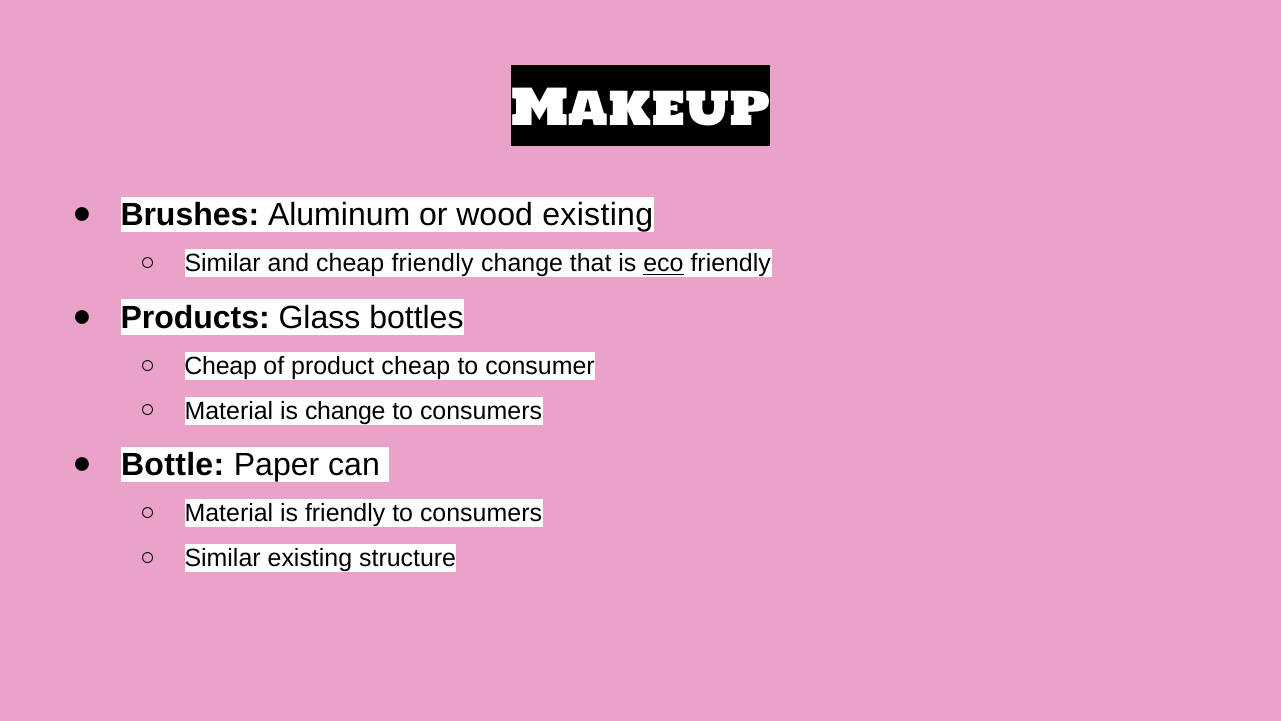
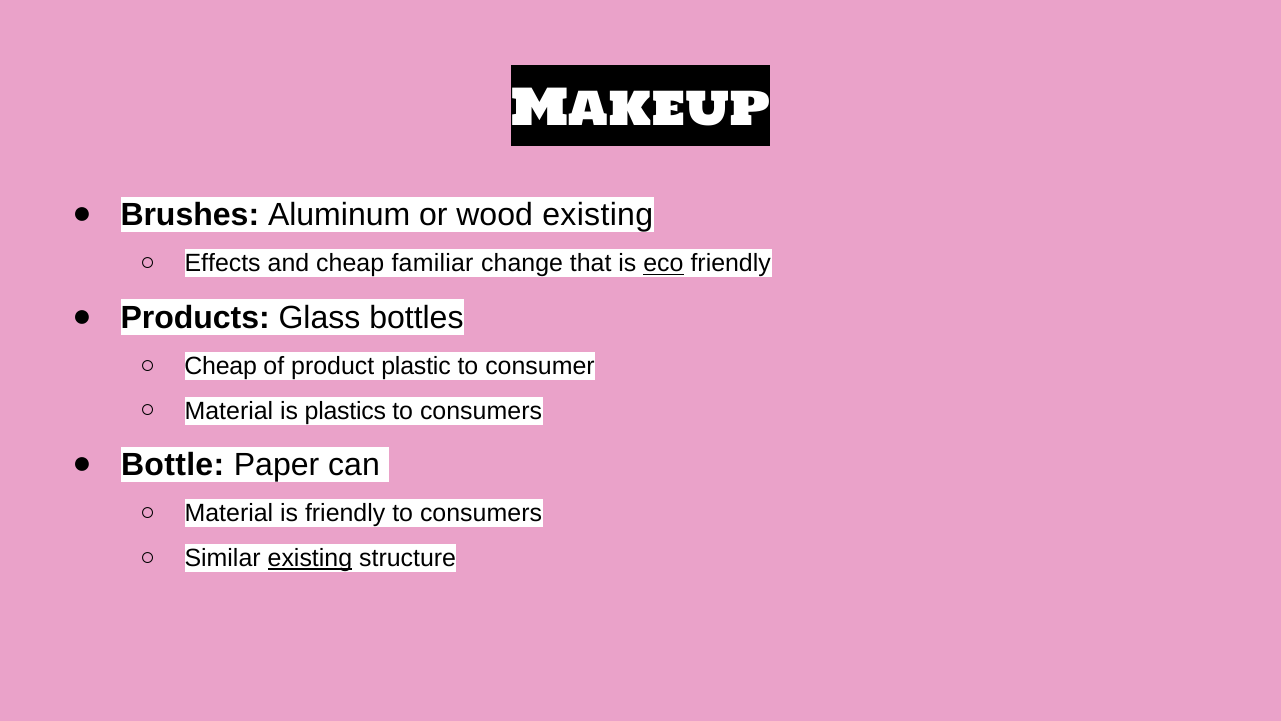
Similar: Similar -> Effects (223, 264)
cheap friendly: friendly -> familiar (433, 264)
product cheap: cheap -> plastic (416, 366)
is change: change -> plastics (345, 411)
existing underline: none -> present (310, 558)
